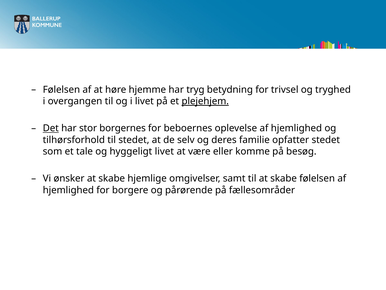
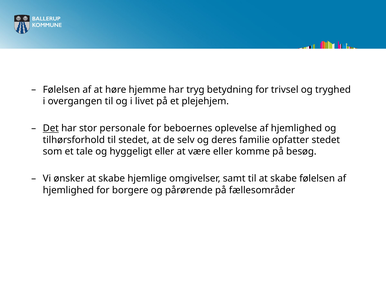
plejehjem underline: present -> none (205, 101)
borgernes: borgernes -> personale (122, 128)
hyggeligt livet: livet -> eller (164, 151)
